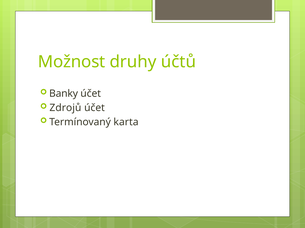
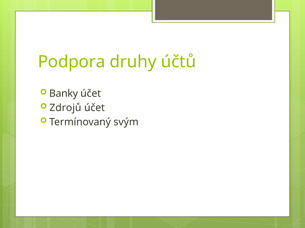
Možnost: Možnost -> Podpora (72, 62)
karta: karta -> svým (126, 122)
